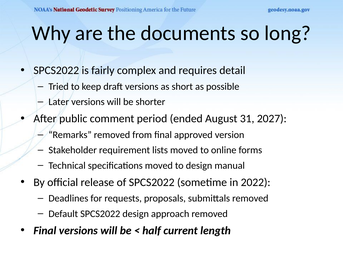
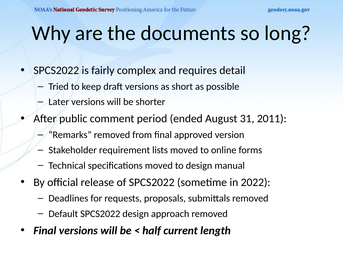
2027: 2027 -> 2011 (272, 119)
